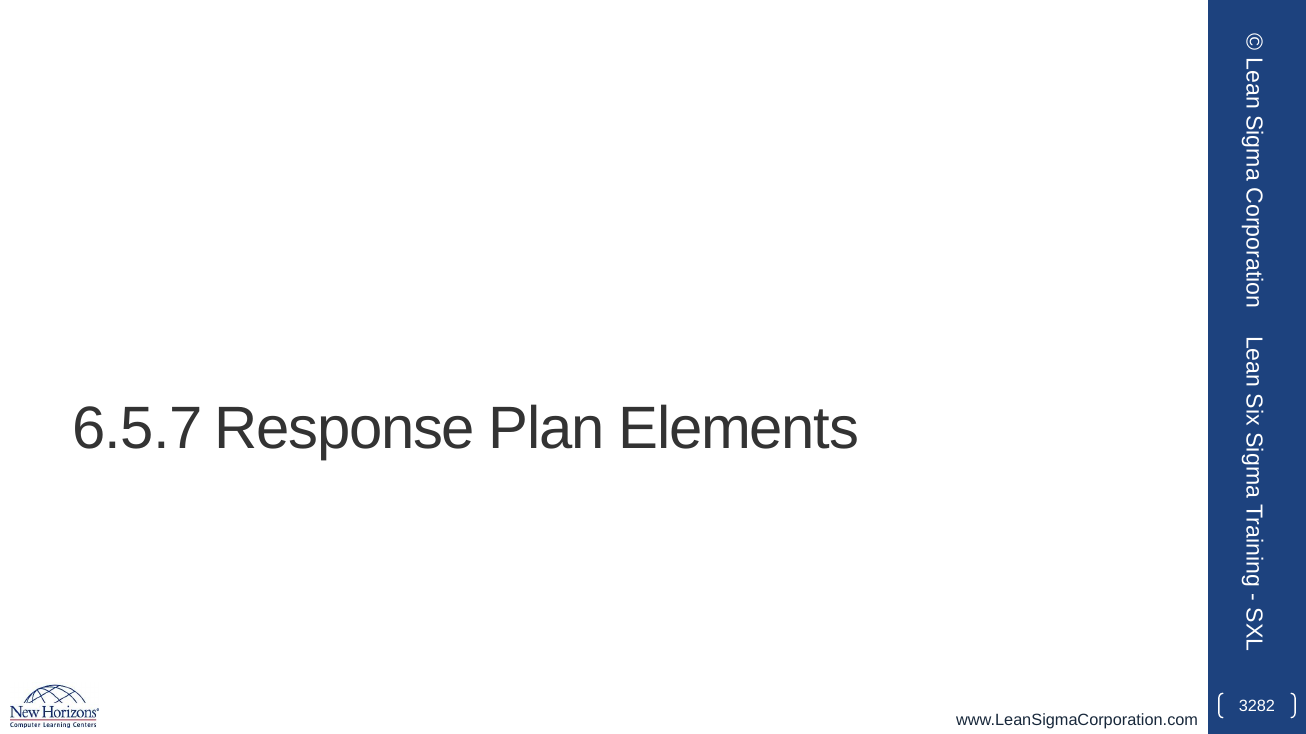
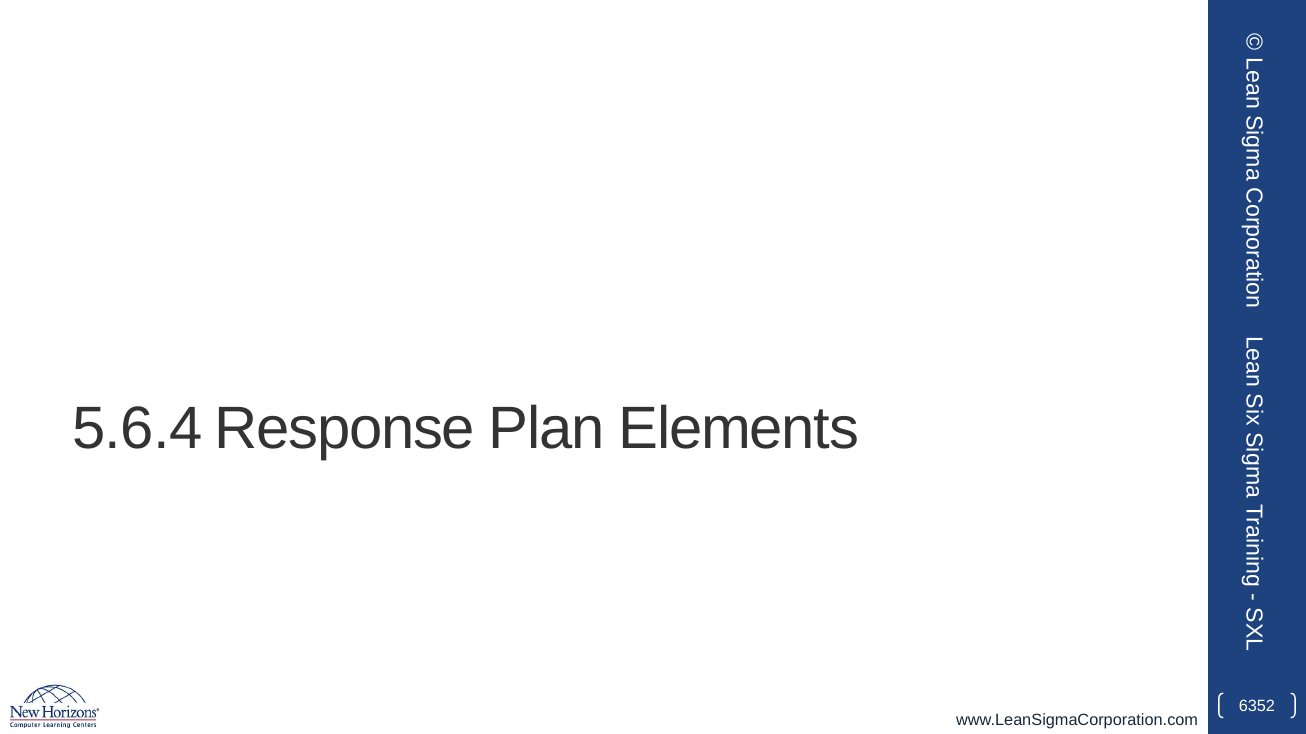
6.5.7: 6.5.7 -> 5.6.4 (137, 429)
3282: 3282 -> 6352 (1257, 707)
